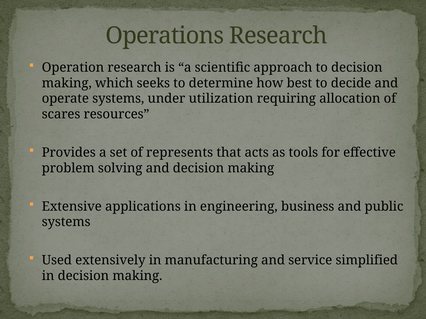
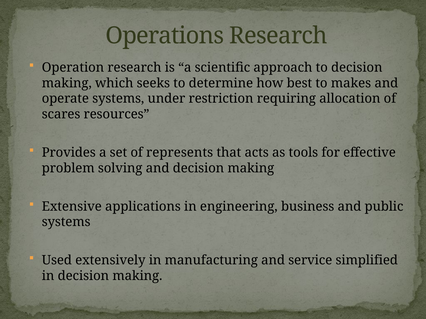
decide: decide -> makes (351, 83)
utilization: utilization -> restriction (221, 99)
